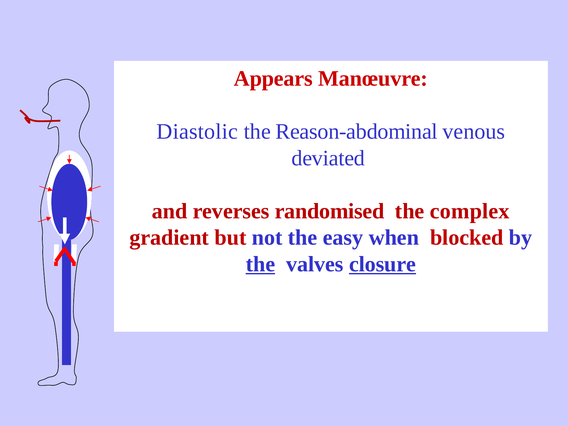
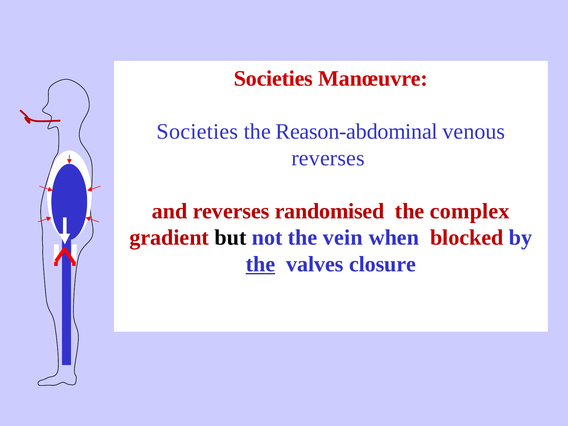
Appears: Appears -> Societies (273, 79)
Diastolic: Diastolic -> Societies (197, 132)
deviated: deviated -> reverses (328, 158)
but colour: red -> black (230, 238)
easy: easy -> vein (343, 238)
closure underline: present -> none (383, 264)
